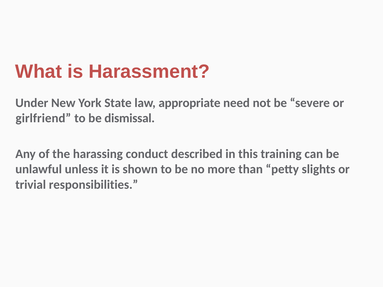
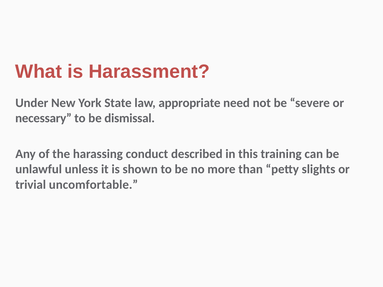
girlfriend: girlfriend -> necessary (43, 118)
responsibilities: responsibilities -> uncomfortable (93, 185)
